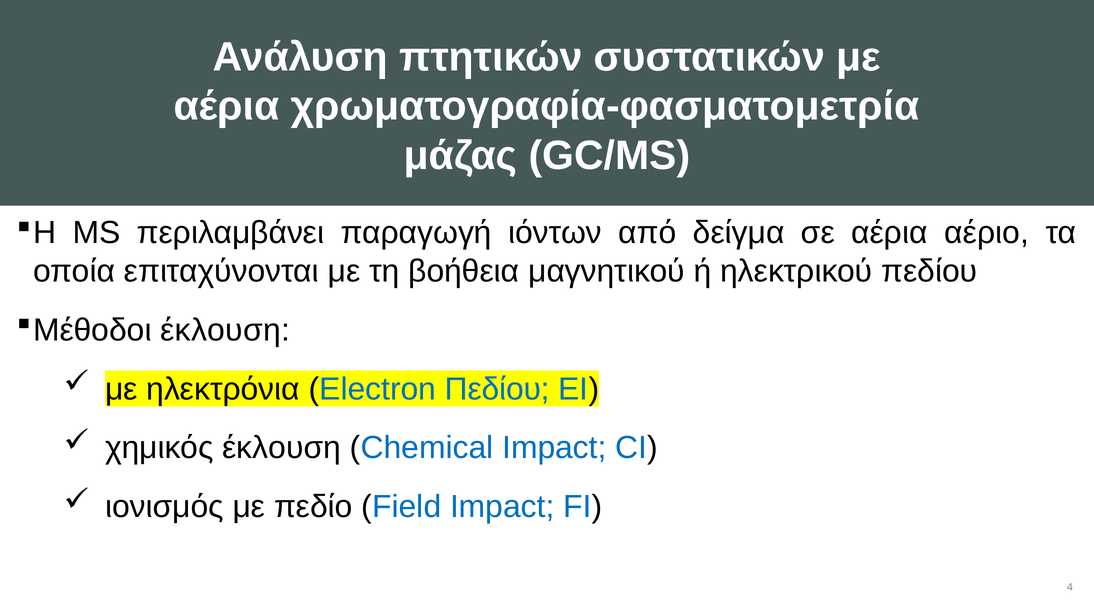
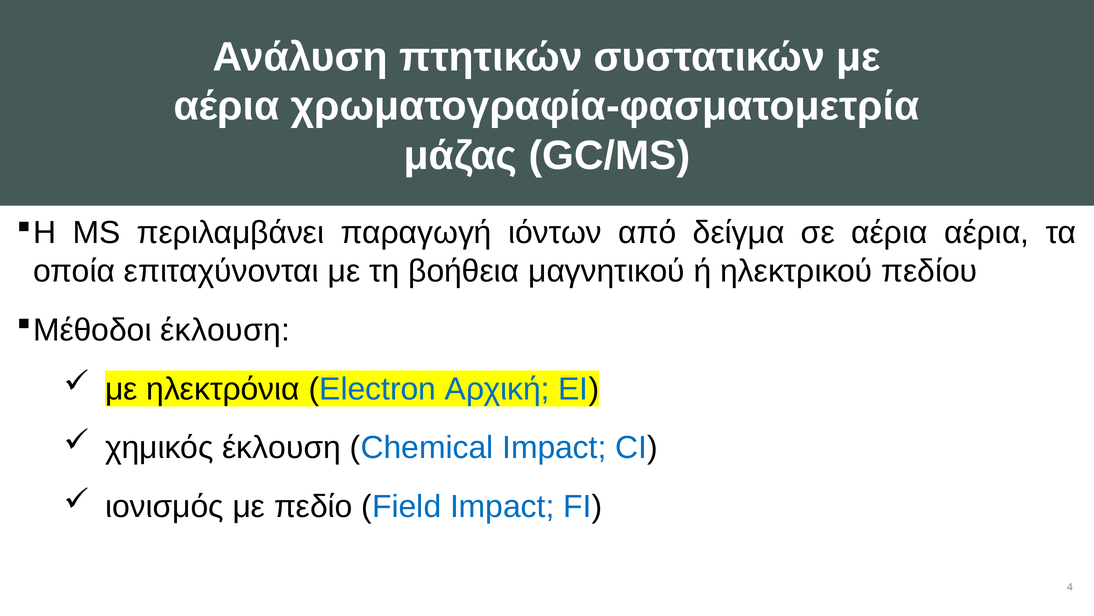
αέρια αέριο: αέριο -> αέρια (987, 233)
Electron Πεδίου: Πεδίου -> Αρχική (497, 389)
